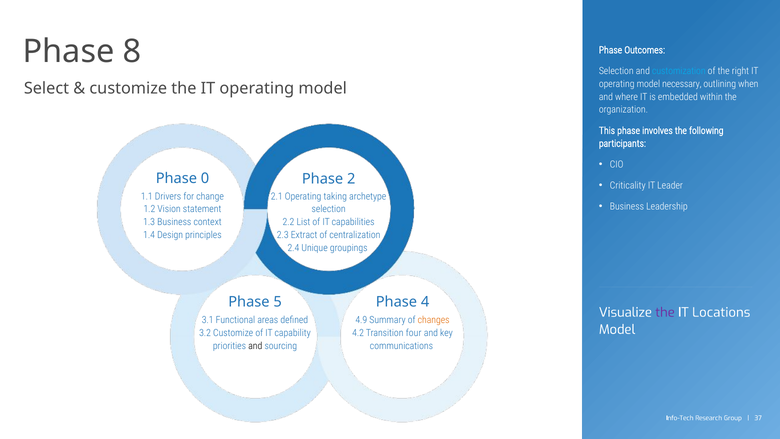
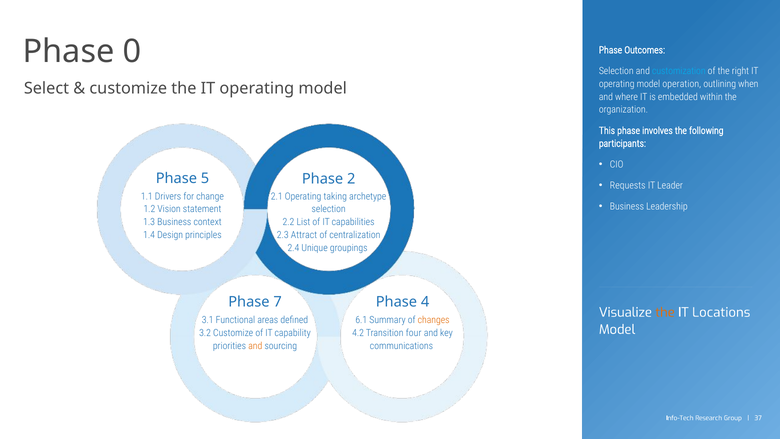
8: 8 -> 0 (132, 51)
necessary: necessary -> operation (682, 84)
0: 0 -> 5 (205, 178)
Criticality: Criticality -> Requests (628, 185)
Extract: Extract -> Attract (304, 235)
5: 5 -> 7 (278, 302)
the colour: purple -> orange (665, 312)
4.9: 4.9 -> 6.1 (361, 320)
and colour: black -> orange (255, 346)
